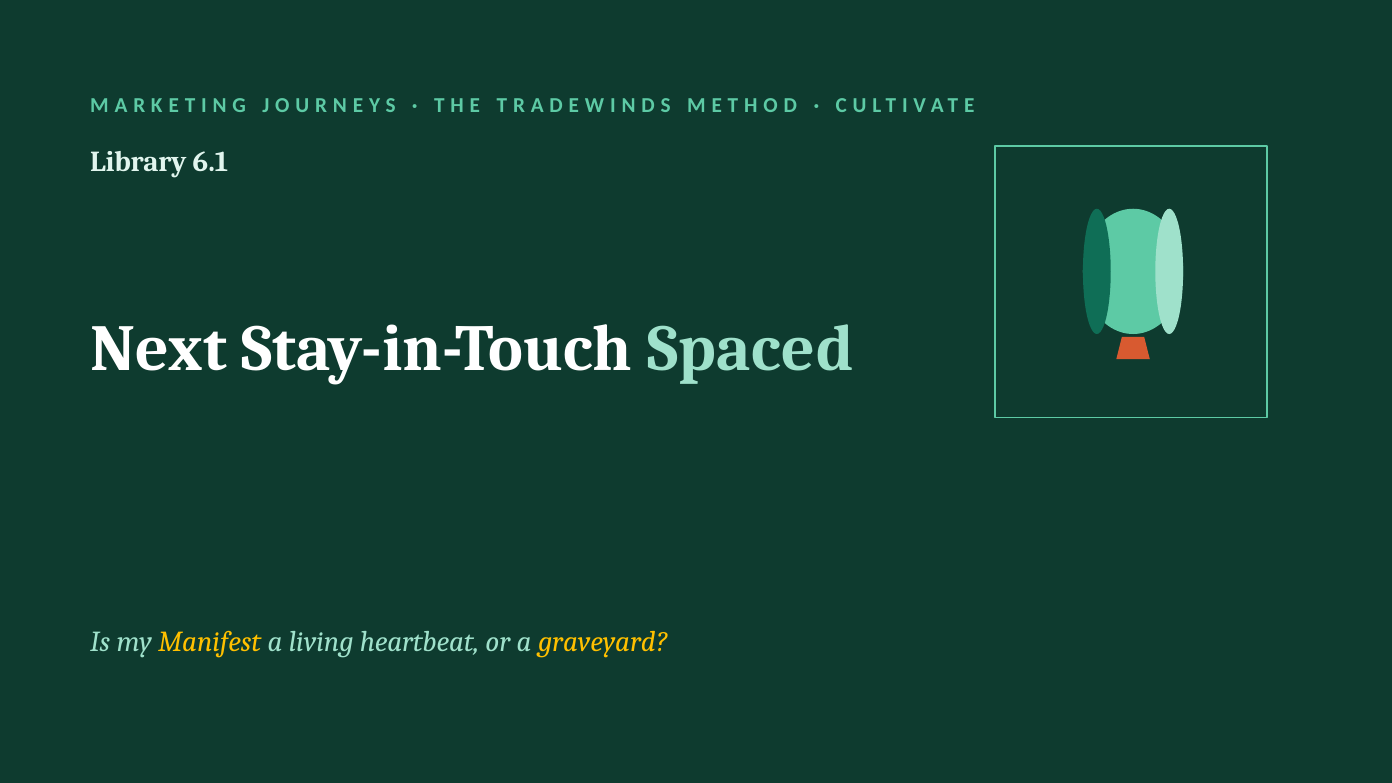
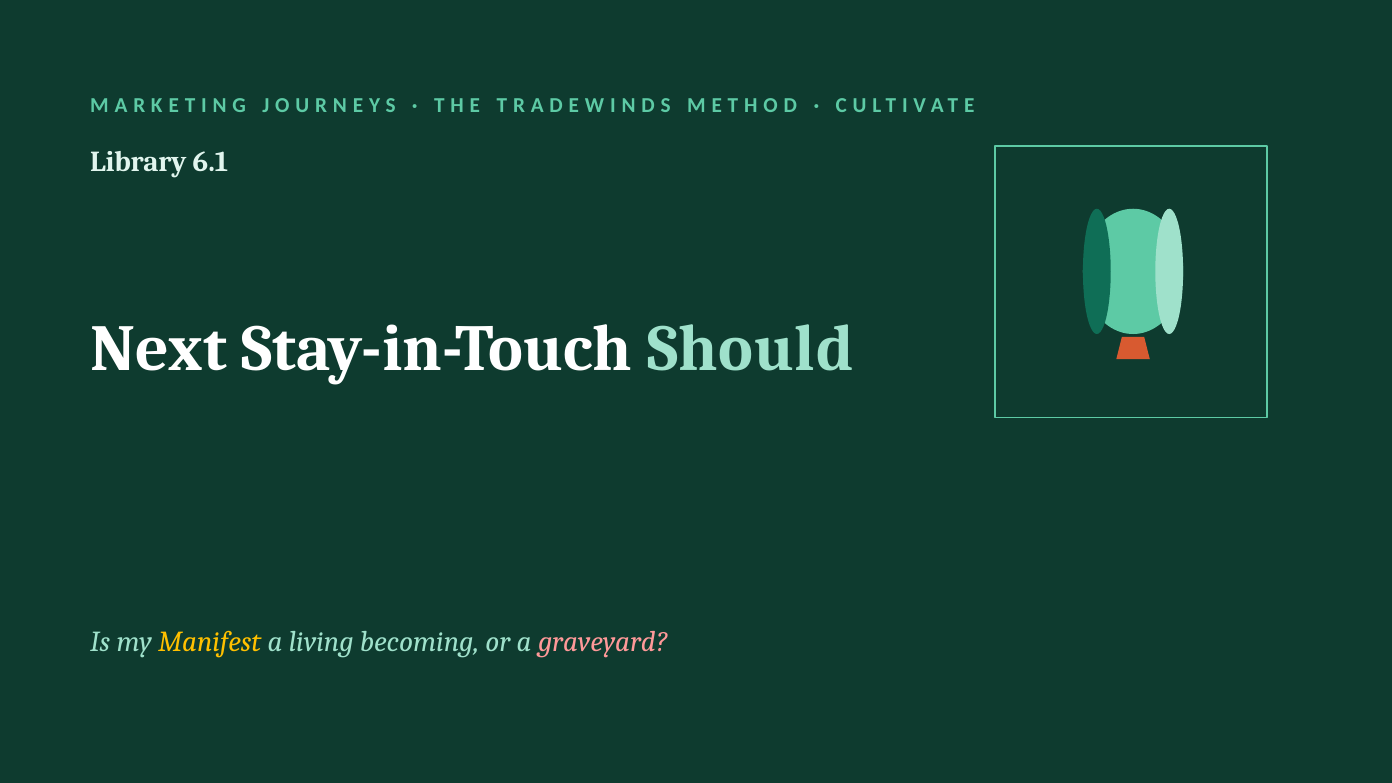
Spaced: Spaced -> Should (750, 349)
heartbeat: heartbeat -> becoming (420, 642)
graveyard colour: yellow -> pink (603, 642)
